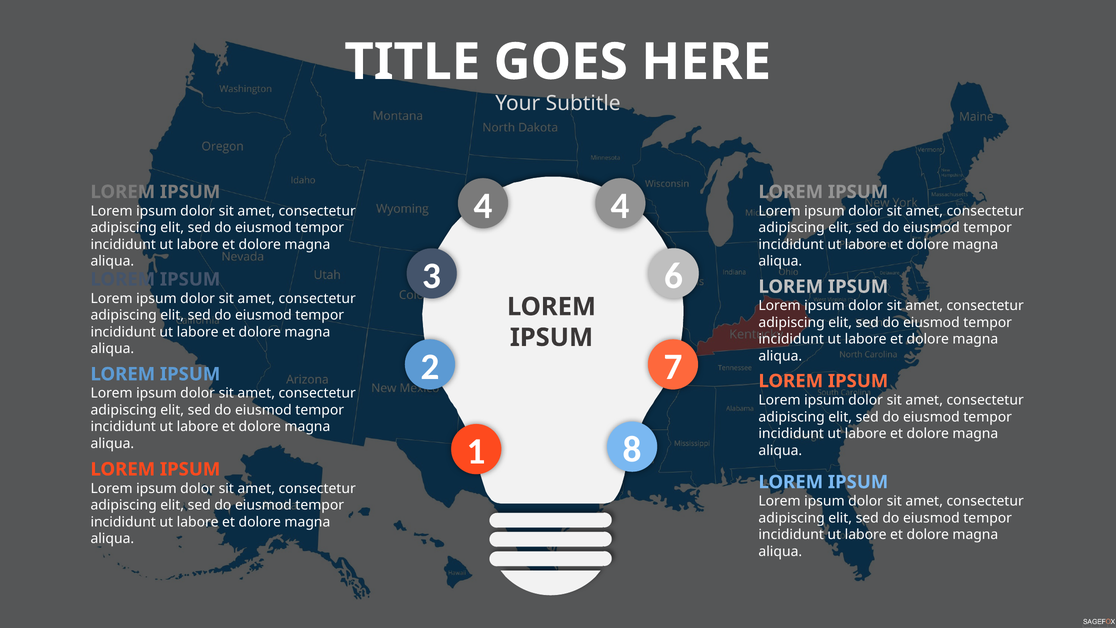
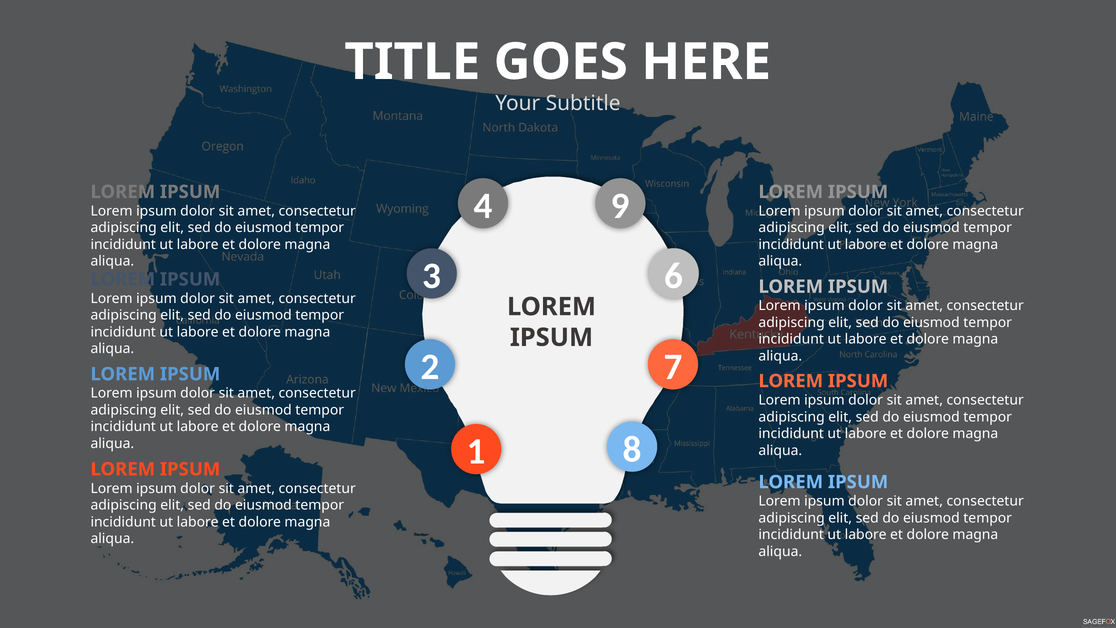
4 4: 4 -> 9 (620, 206)
